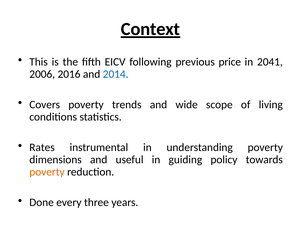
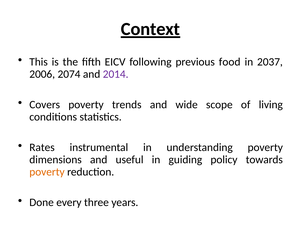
price: price -> food (230, 62)
2041: 2041 -> 2037 (270, 62)
2016: 2016 -> 2074 (69, 74)
2014 colour: blue -> purple (116, 74)
